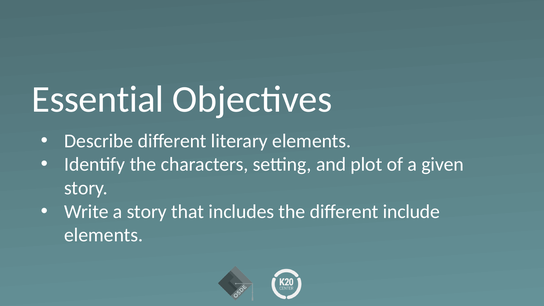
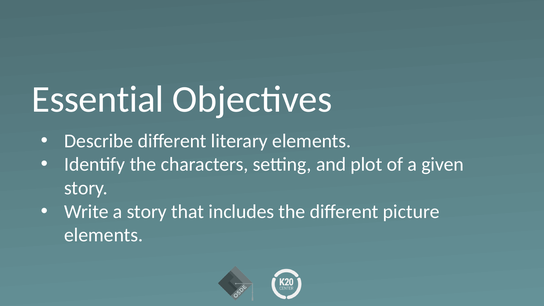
include: include -> picture (411, 212)
